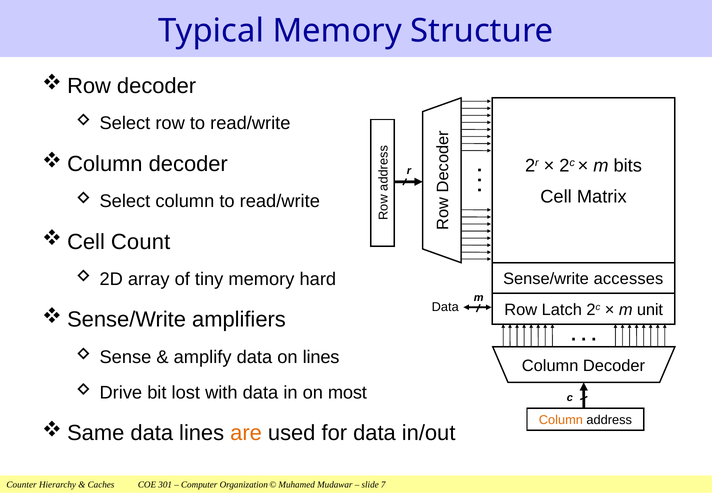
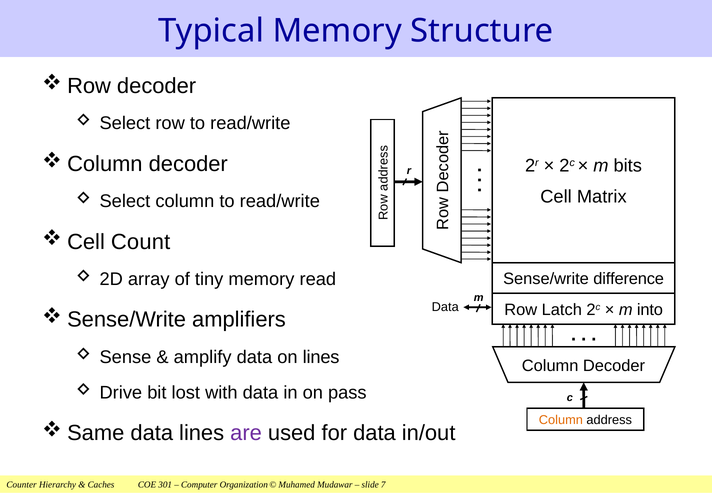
hard: hard -> read (318, 279)
accesses: accesses -> difference (629, 279)
unit: unit -> into (650, 310)
most: most -> pass (347, 392)
are colour: orange -> purple (246, 433)
